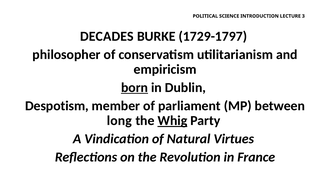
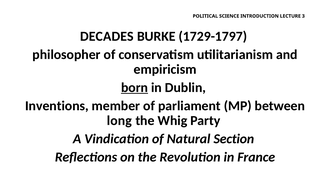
Despotism: Despotism -> Inventions (57, 106)
Whig underline: present -> none (172, 121)
Virtues: Virtues -> Section (234, 139)
